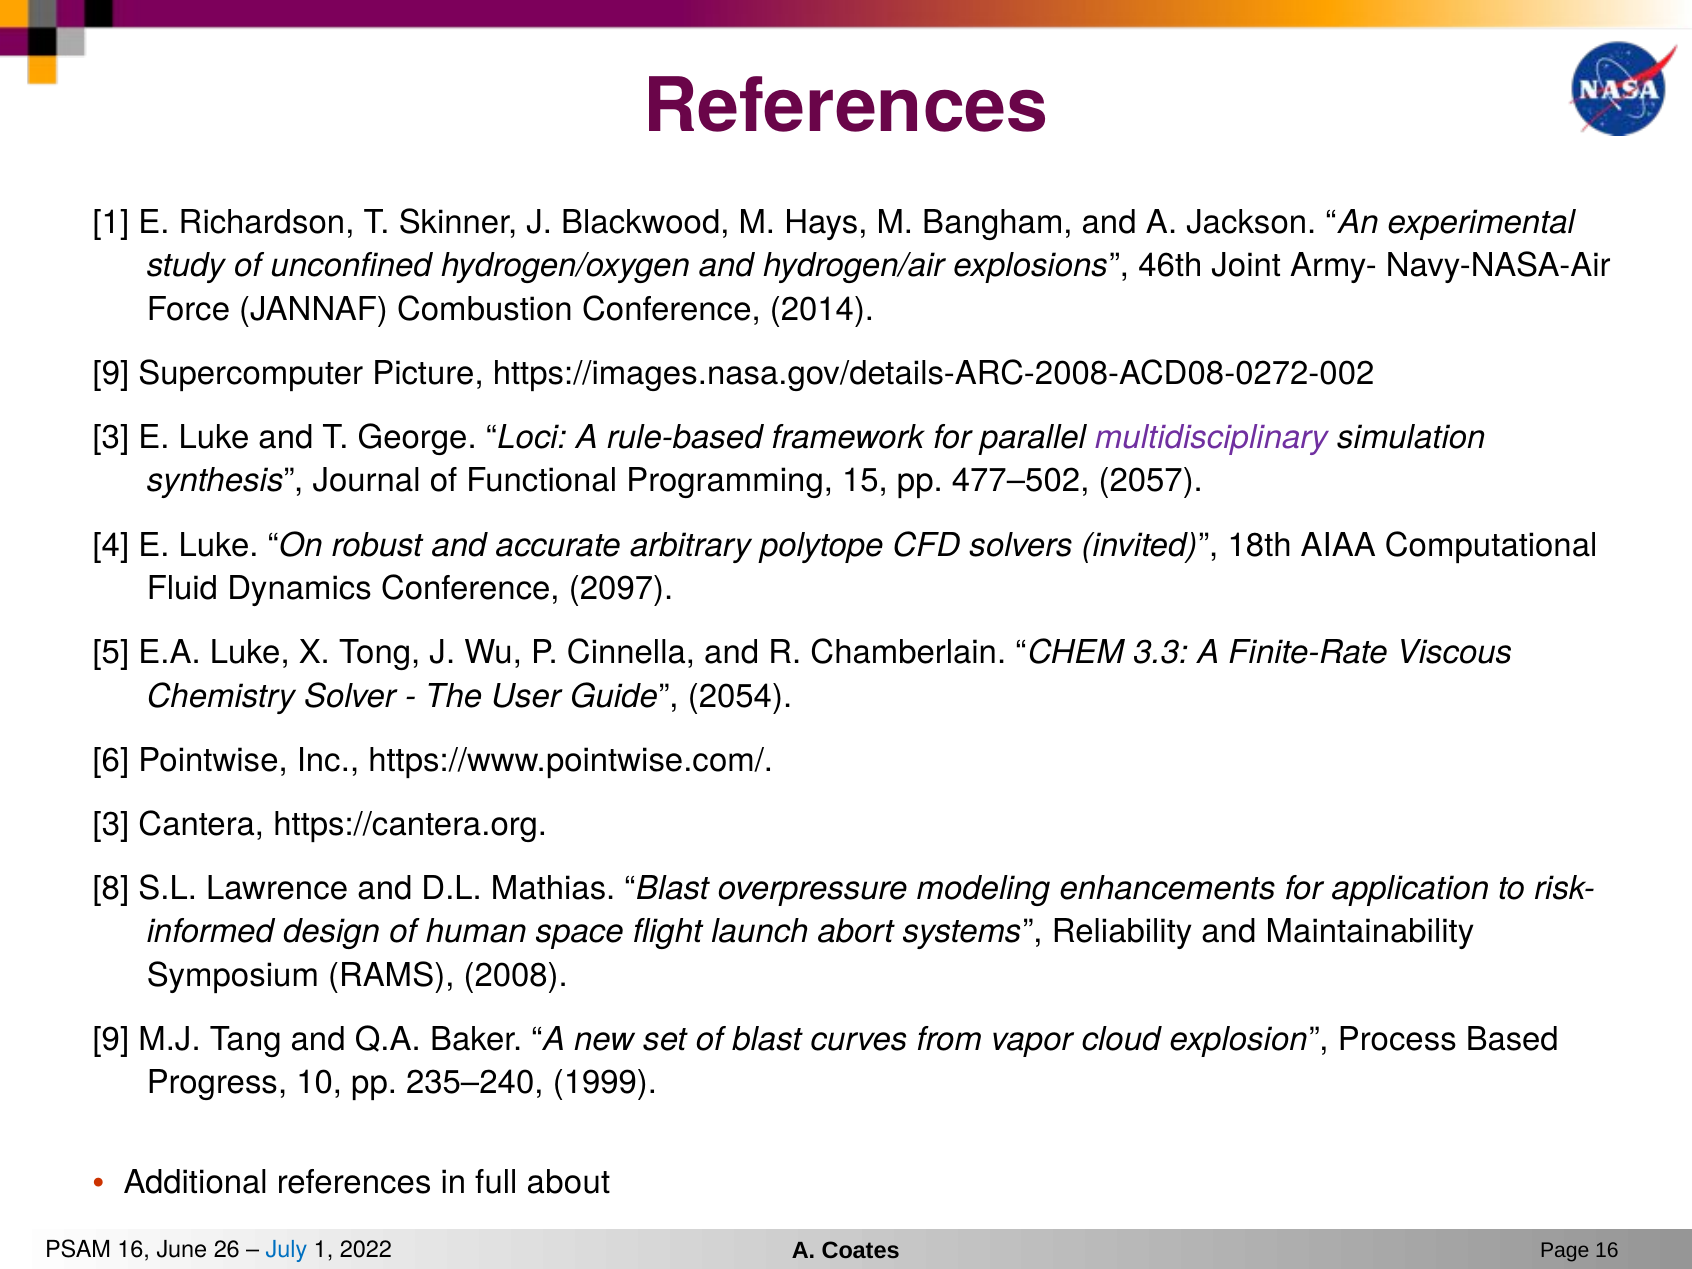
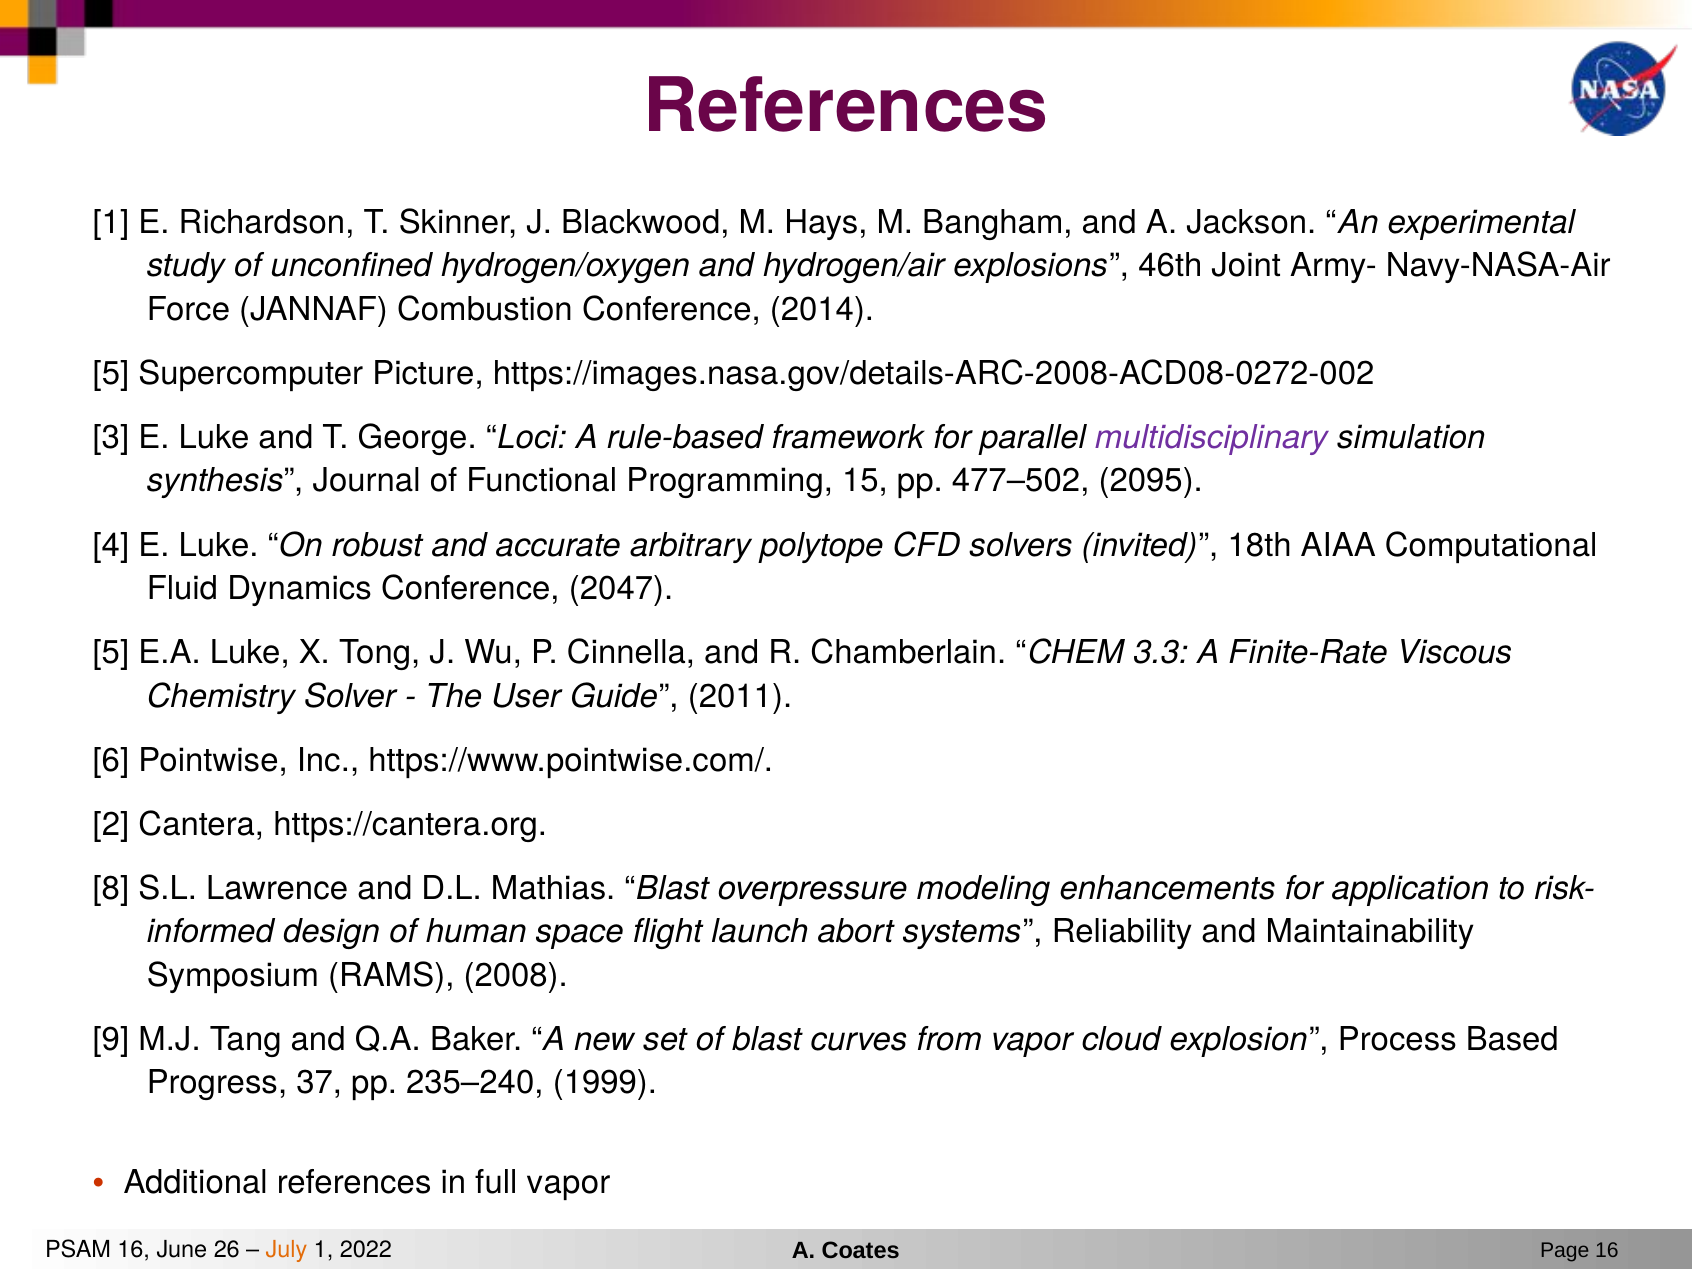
9: 9 -> 5 (111, 373)
2057: 2057 -> 2095 (1151, 481)
2097: 2097 -> 2047 (621, 589)
2054: 2054 -> 2011 (740, 696)
3: 3 -> 2 (111, 824)
10: 10 -> 37 (319, 1083)
full about: about -> vapor (569, 1183)
July colour: blue -> orange (287, 1250)
